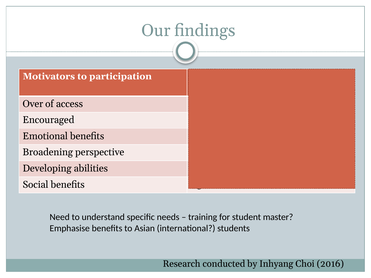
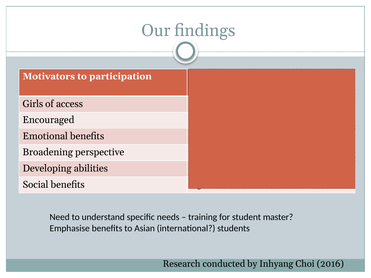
Over: Over -> Girls (33, 104)
